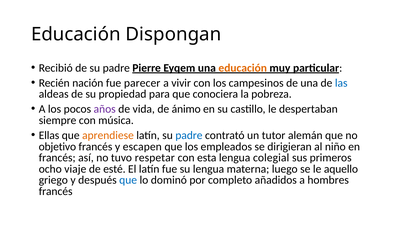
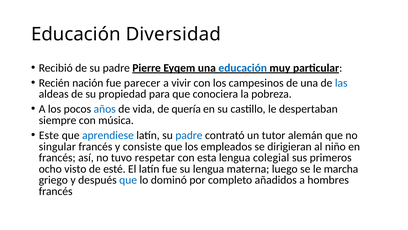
Dispongan: Dispongan -> Diversidad (173, 34)
educación colour: orange -> blue (243, 68)
años colour: purple -> blue (105, 109)
ánimo: ánimo -> quería (186, 109)
Ellas: Ellas -> Este (49, 135)
aprendiese colour: orange -> blue (108, 135)
objetivo: objetivo -> singular (57, 146)
escapen: escapen -> consiste (142, 146)
viaje: viaje -> visto (75, 169)
aquello: aquello -> marcha (341, 169)
